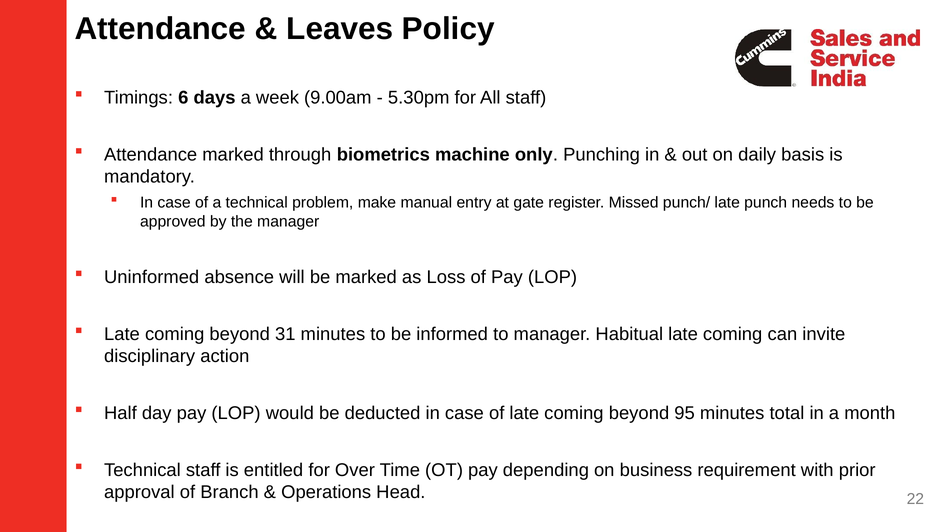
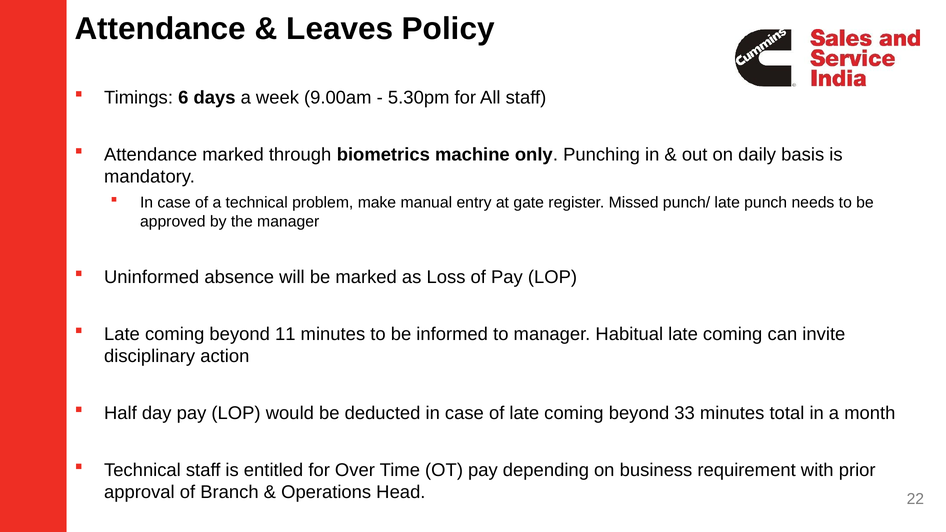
31: 31 -> 11 (285, 334)
95: 95 -> 33 (685, 413)
